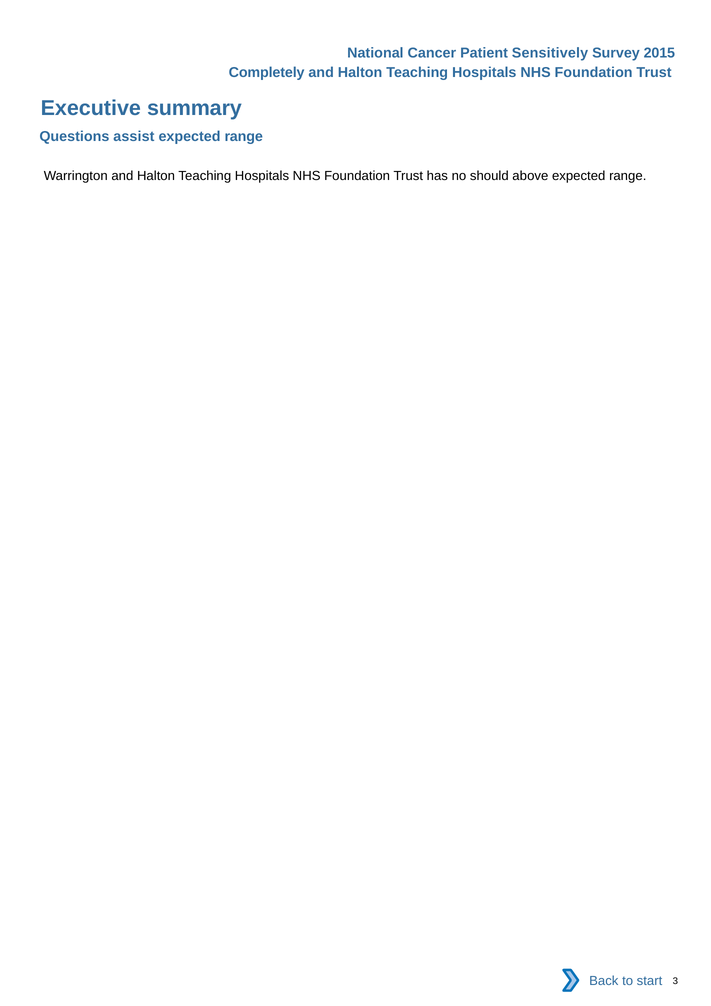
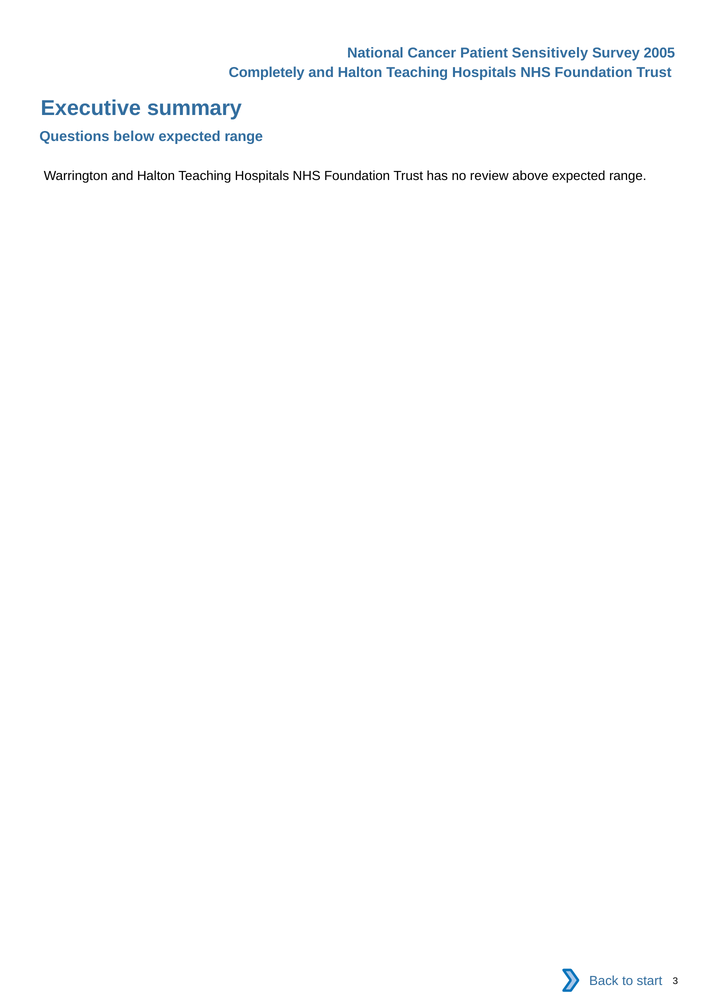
2015: 2015 -> 2005 (659, 53)
assist: assist -> below (134, 137)
should: should -> review (489, 176)
